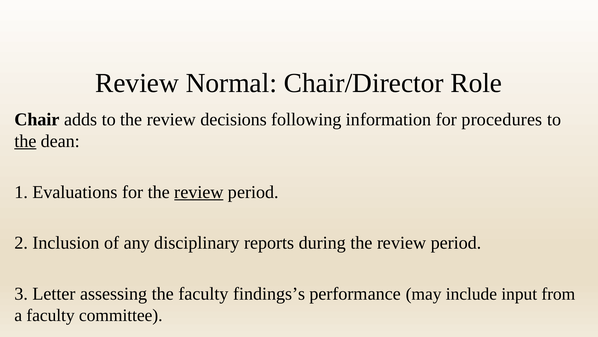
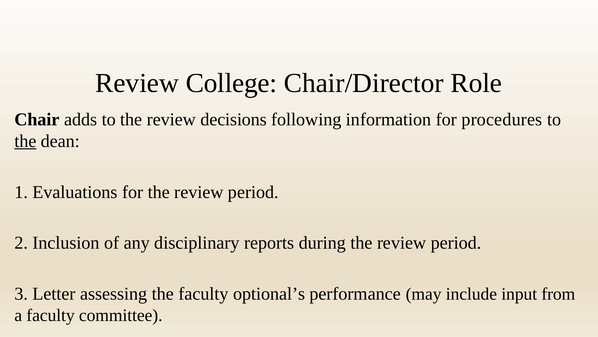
Normal: Normal -> College (231, 83)
review underline: present -> none (199, 192)
findings’s: findings’s -> optional’s (269, 293)
